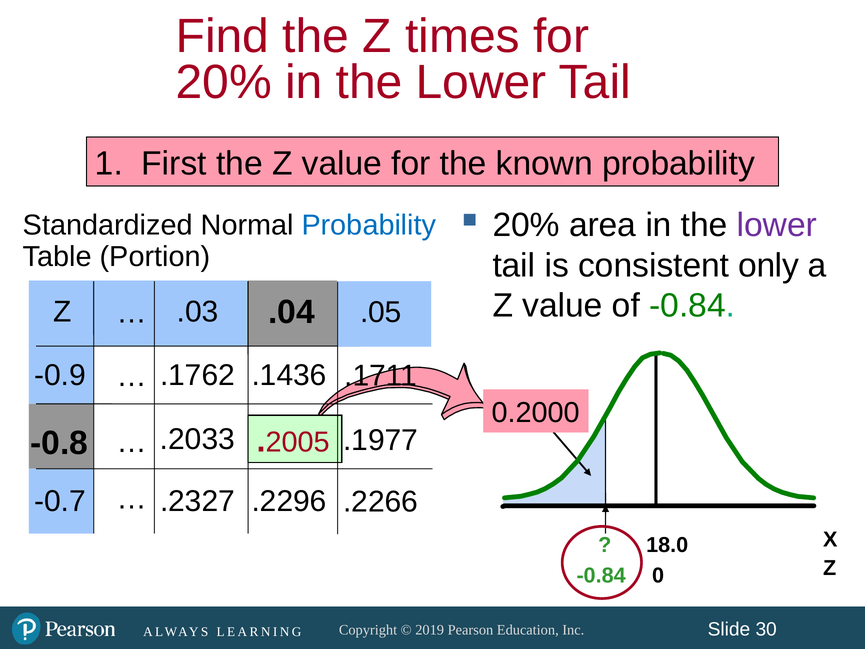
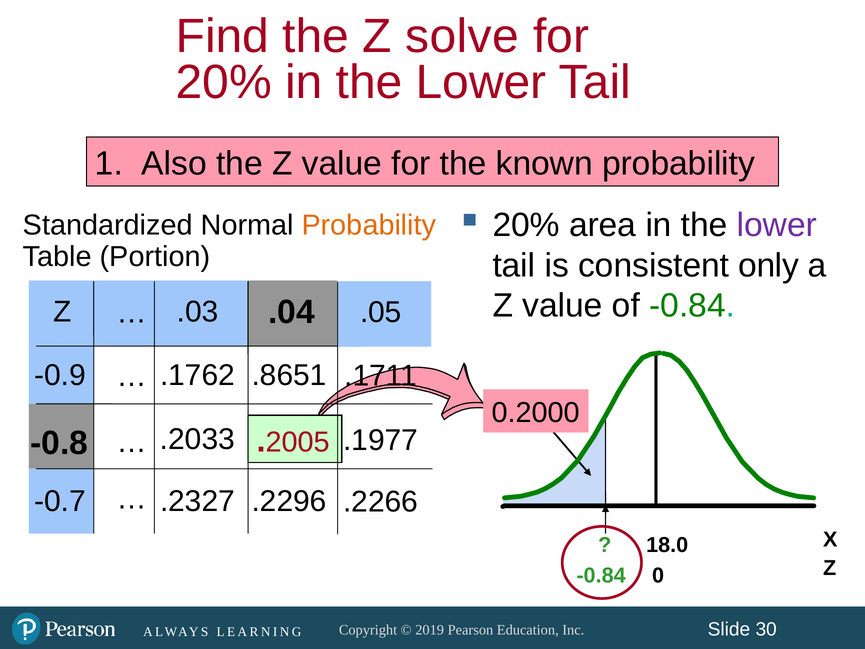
times: times -> solve (462, 36)
First: First -> Also (174, 164)
Probability colour: blue -> orange (369, 225)
.1436: .1436 -> .8651 (289, 375)
